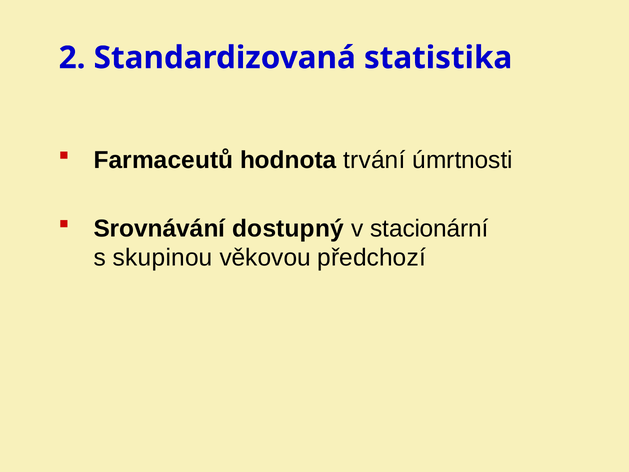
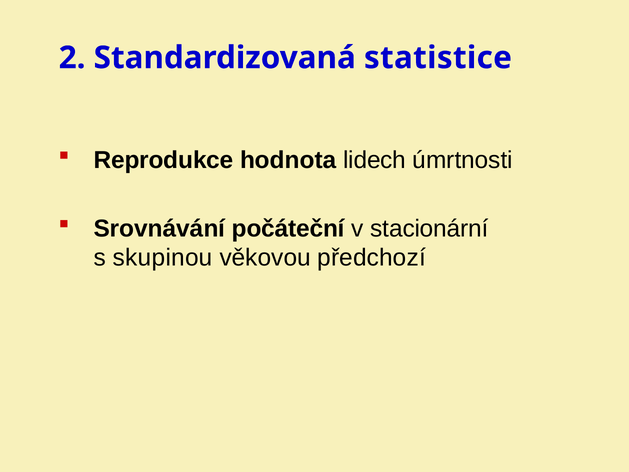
statistika: statistika -> statistice (438, 58)
Farmaceutů: Farmaceutů -> Reprodukce (164, 160)
trvání: trvání -> lidech (375, 160)
dostupný: dostupný -> počáteční (288, 228)
